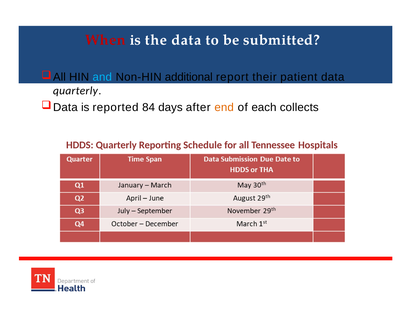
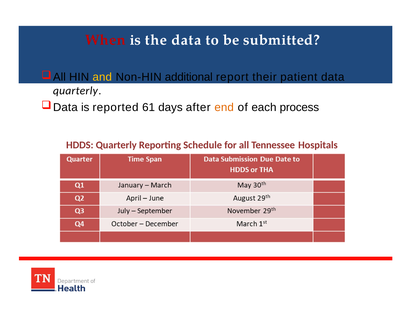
and colour: light blue -> yellow (102, 77)
84: 84 -> 61 (149, 107)
collects: collects -> process (299, 107)
